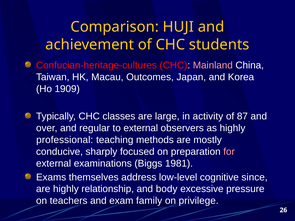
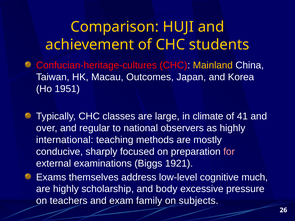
Mainland colour: pink -> yellow (213, 65)
1909: 1909 -> 1951 (67, 89)
activity: activity -> climate (208, 116)
87: 87 -> 41 (242, 116)
to external: external -> national (141, 128)
professional: professional -> international (65, 140)
1981: 1981 -> 1921 (179, 164)
since: since -> much (255, 177)
relationship: relationship -> scholarship (108, 189)
privilege: privilege -> subjects (199, 201)
